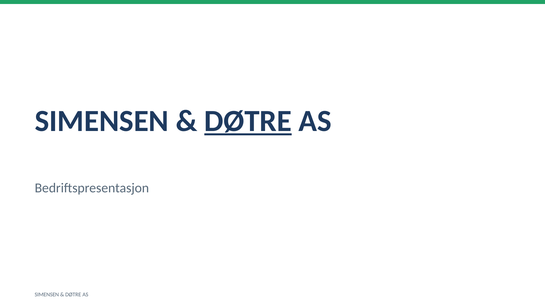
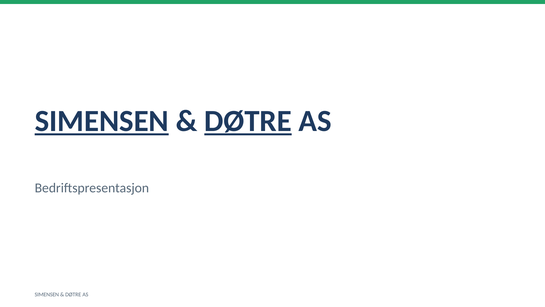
SIMENSEN underline: none -> present (102, 121)
